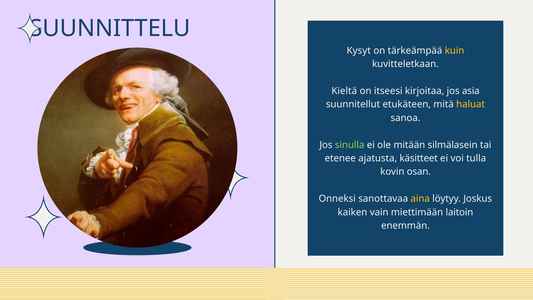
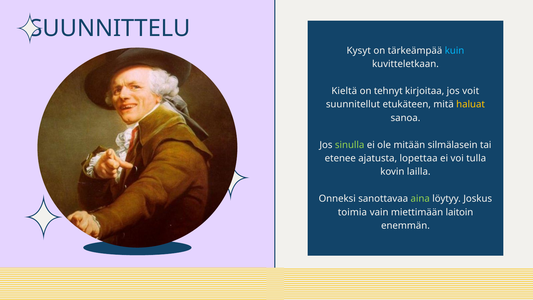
kuin colour: yellow -> light blue (455, 50)
itseesi: itseesi -> tehnyt (388, 91)
asia: asia -> voit (471, 91)
käsitteet: käsitteet -> lopettaa (419, 158)
osan: osan -> lailla (419, 172)
aina colour: yellow -> light green (420, 199)
kaiken: kaiken -> toimia (352, 212)
